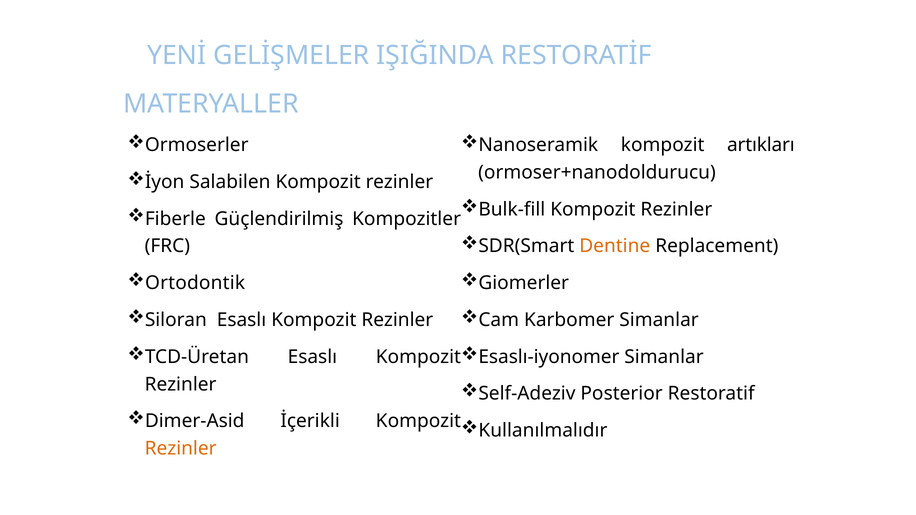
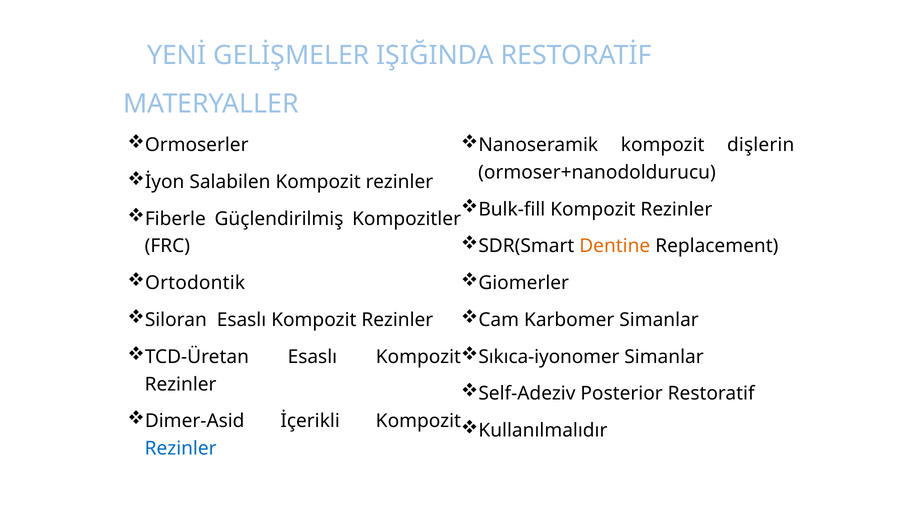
artıkları: artıkları -> dişlerin (761, 145)
Esaslı-iyonomer: Esaslı-iyonomer -> Sıkıca-iyonomer (549, 357)
Rezinler colour: orange -> blue (181, 449)
